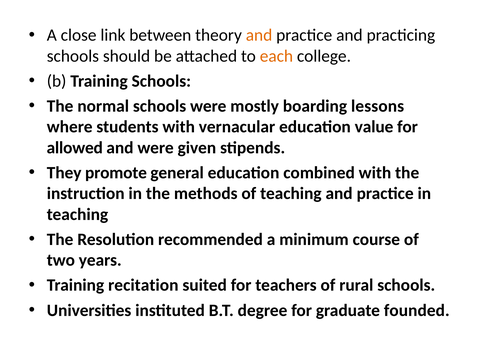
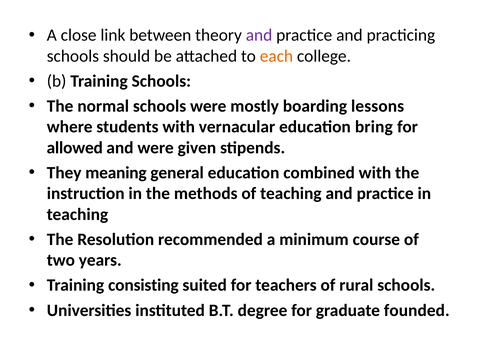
and colour: orange -> purple (259, 35)
value: value -> bring (374, 127)
promote: promote -> meaning (116, 173)
recitation: recitation -> consisting (143, 285)
